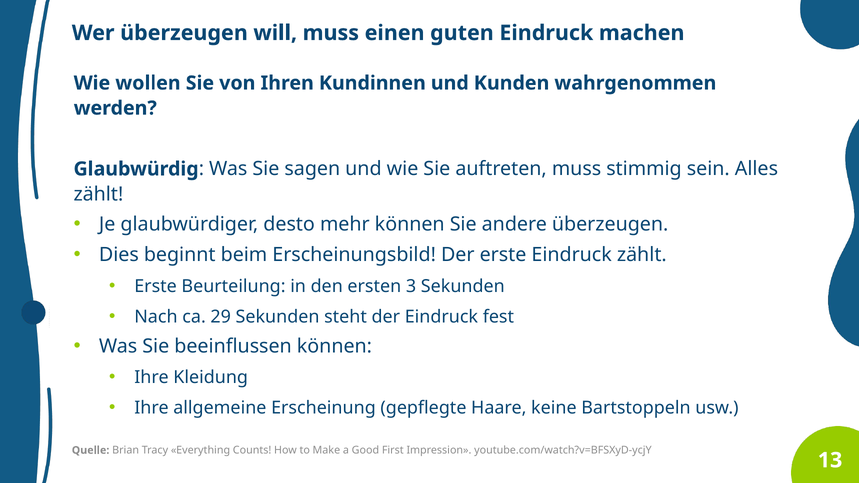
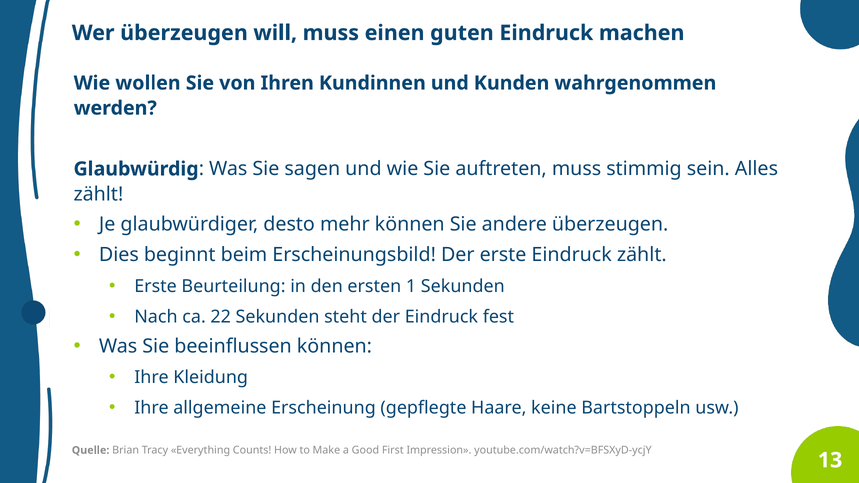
3: 3 -> 1 (411, 286)
29: 29 -> 22 (221, 317)
